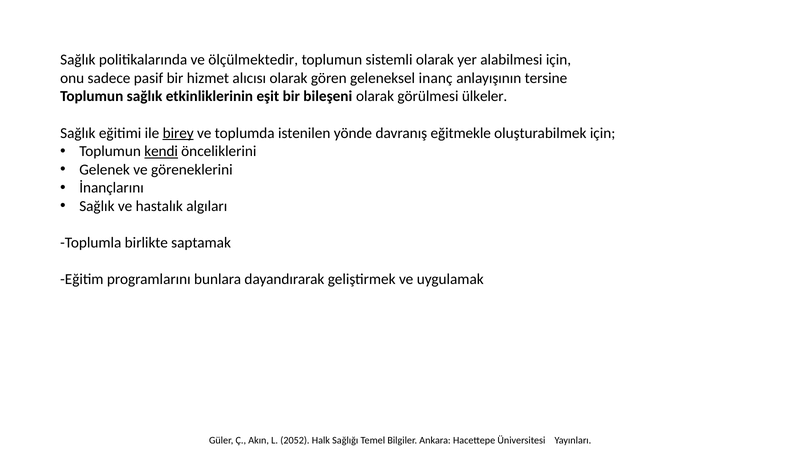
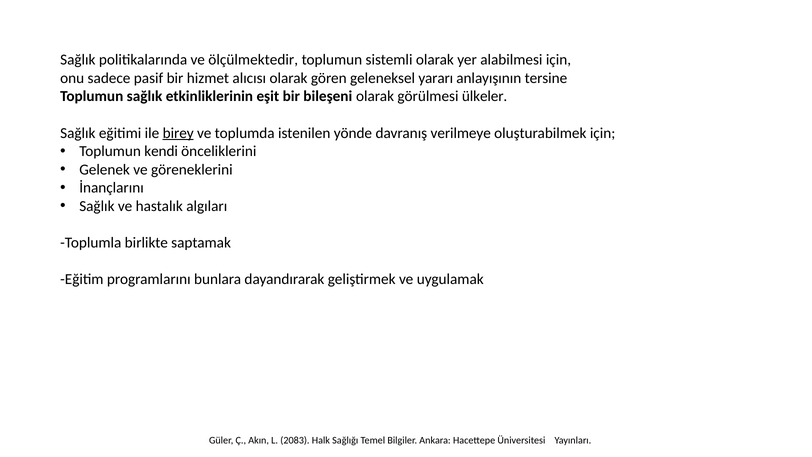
inanç: inanç -> yararı (436, 78)
eğitmekle: eğitmekle -> verilmeye (461, 133)
kendi underline: present -> none (161, 151)
2052: 2052 -> 2083 (295, 440)
